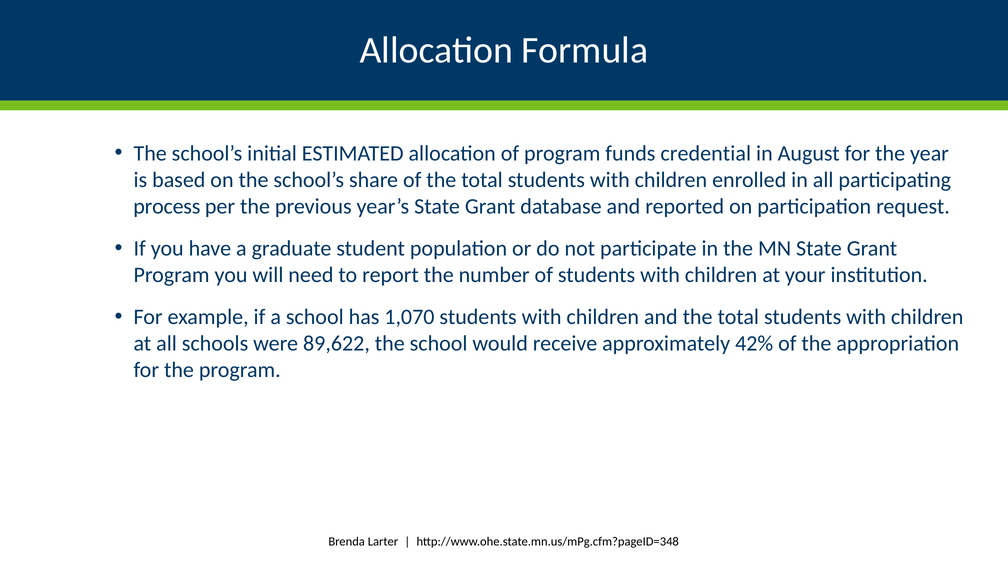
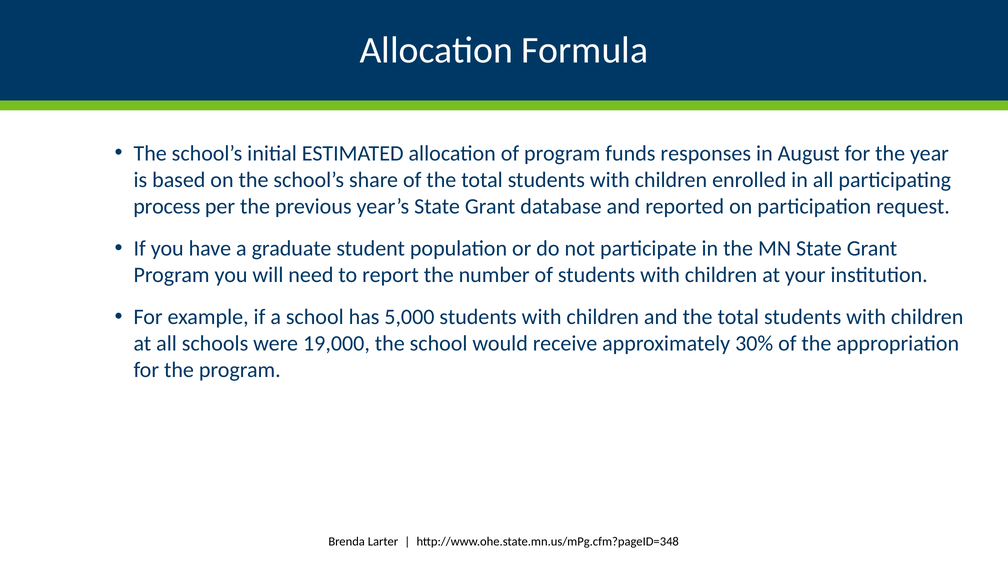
credential: credential -> responses (706, 153)
1,070: 1,070 -> 5,000 (409, 317)
89,622: 89,622 -> 19,000 (336, 344)
42%: 42% -> 30% (754, 344)
